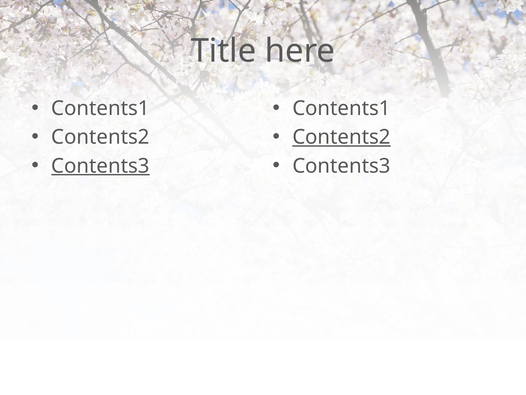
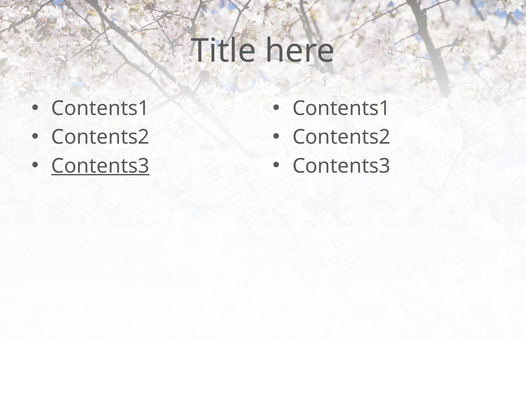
Contents2 underline: present -> none (342, 137)
